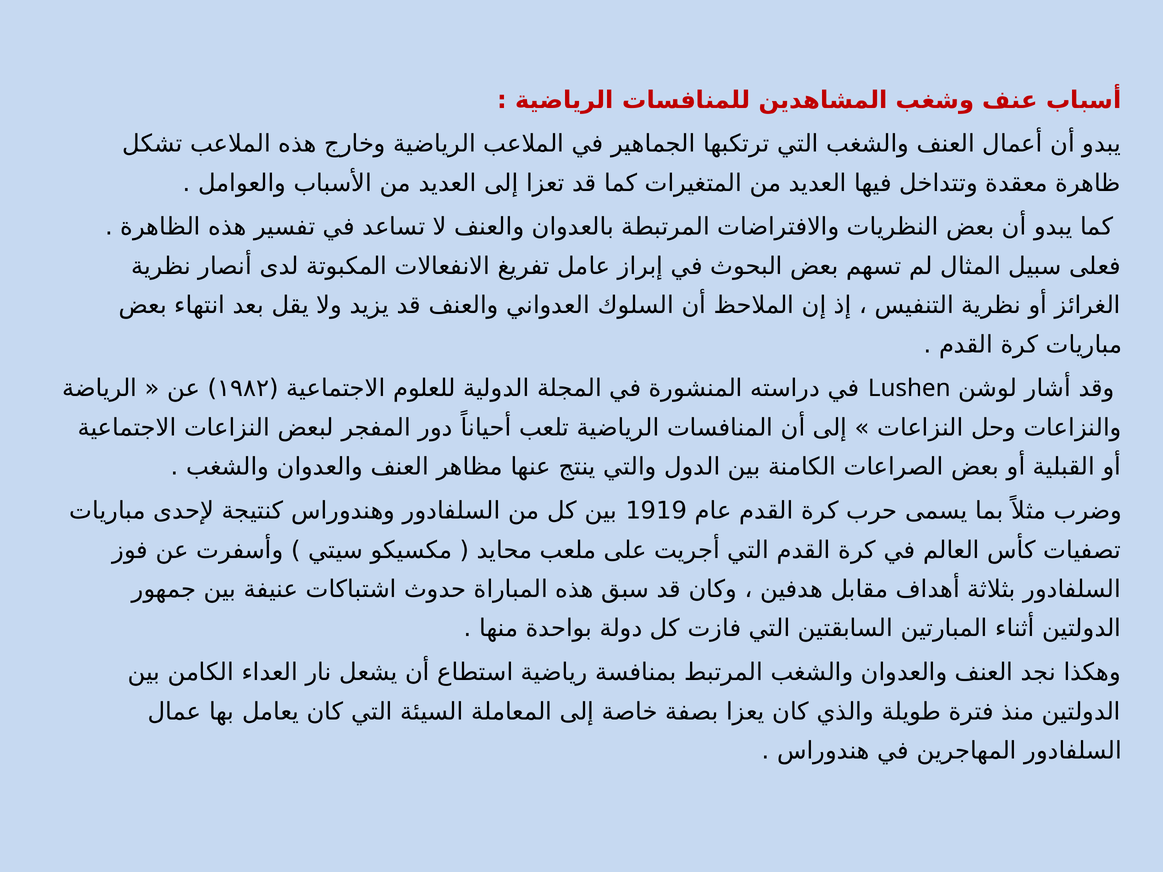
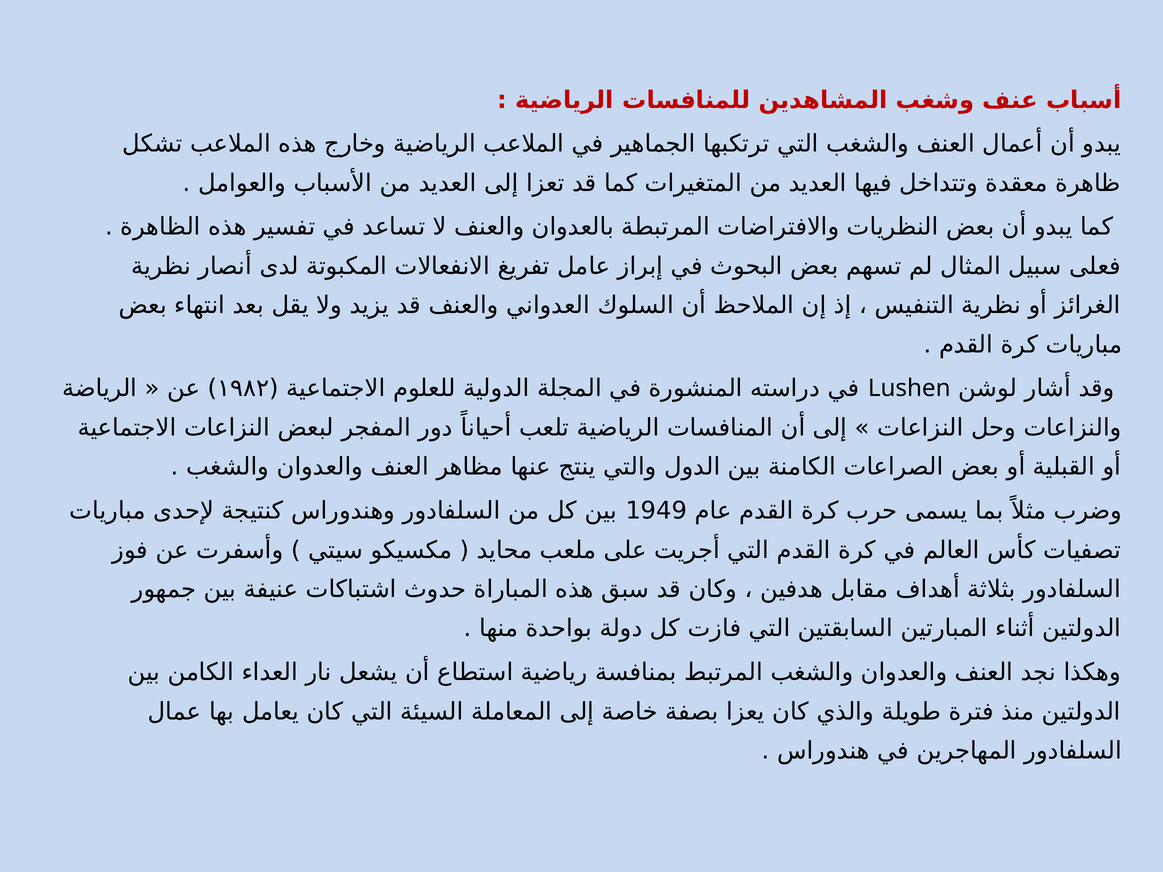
1919: 1919 -> 1949 (656, 511)
